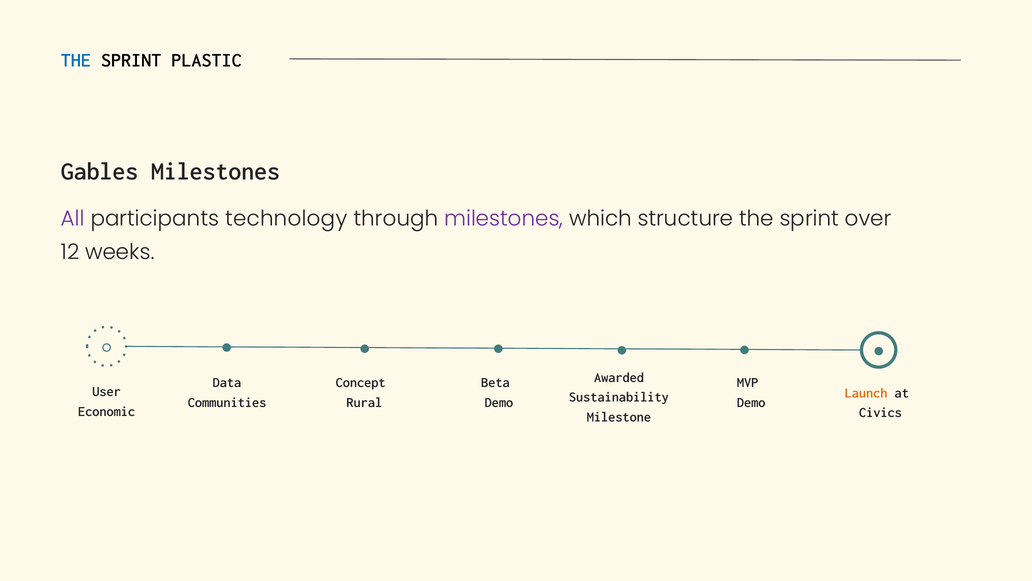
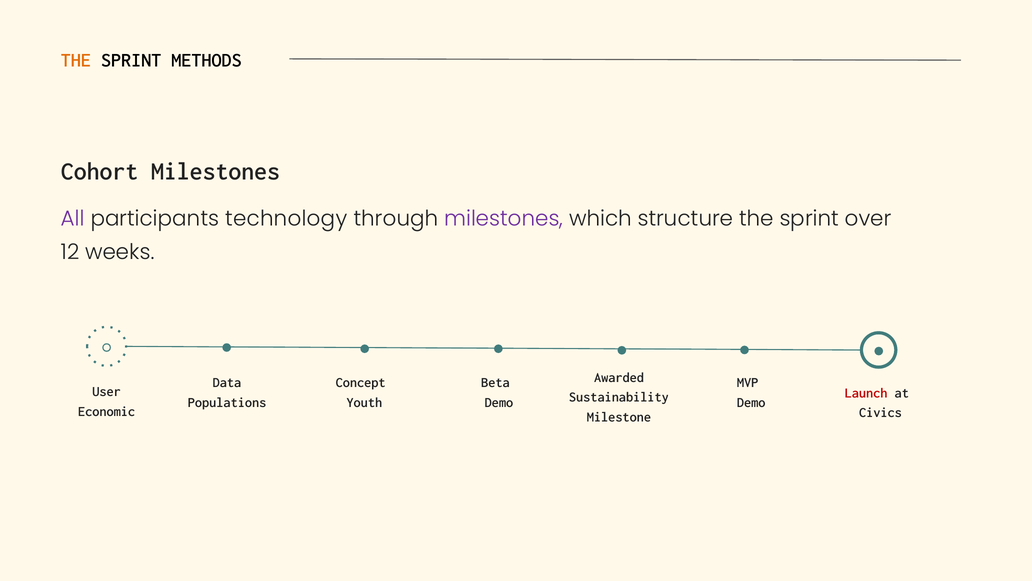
THE colour: blue -> orange (76, 60)
PLASTIC: PLASTIC -> METHODS (207, 60)
Gables: Gables -> Cohort (100, 171)
Launch colour: orange -> red (866, 393)
Communities: Communities -> Populations (227, 402)
Rural: Rural -> Youth (364, 402)
